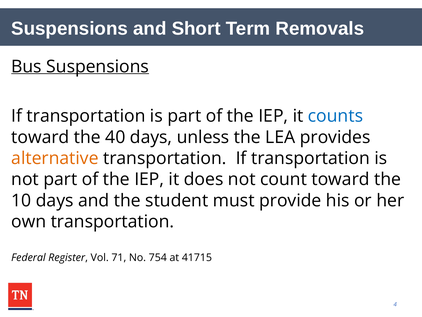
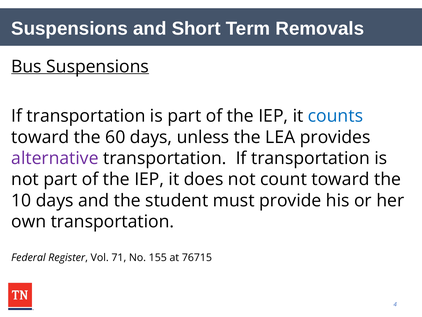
40: 40 -> 60 (115, 137)
alternative colour: orange -> purple (55, 158)
754: 754 -> 155 (158, 257)
41715: 41715 -> 76715 (197, 257)
